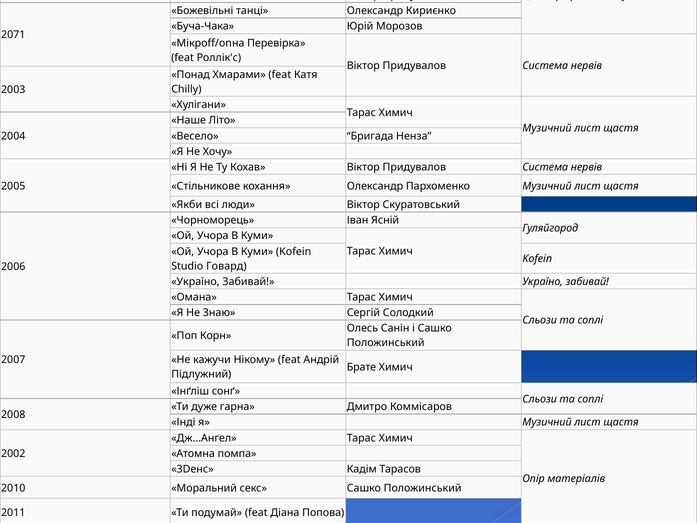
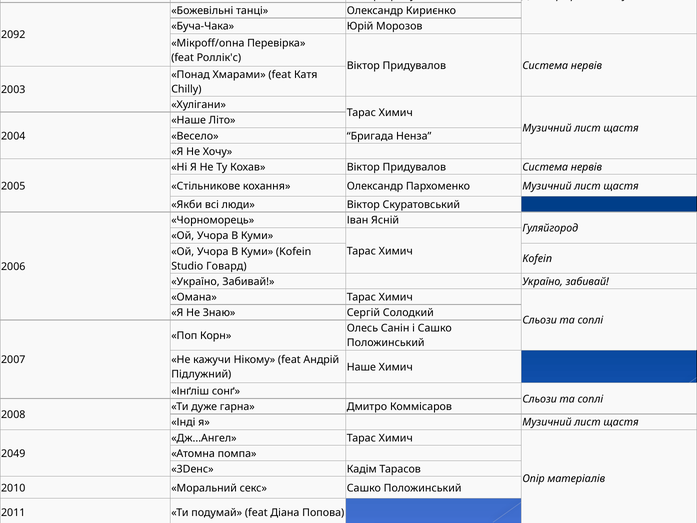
2071: 2071 -> 2092 (13, 35)
Брате: Брате -> Наше (361, 367)
2002: 2002 -> 2049 (13, 453)
